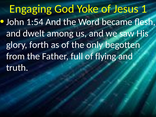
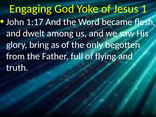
1:54: 1:54 -> 1:17 (35, 22)
forth: forth -> bring (39, 45)
